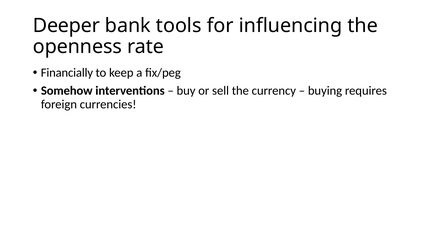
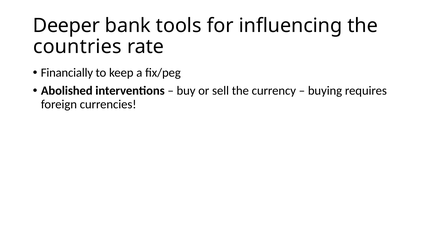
openness: openness -> countries (77, 47)
Somehow: Somehow -> Abolished (67, 91)
